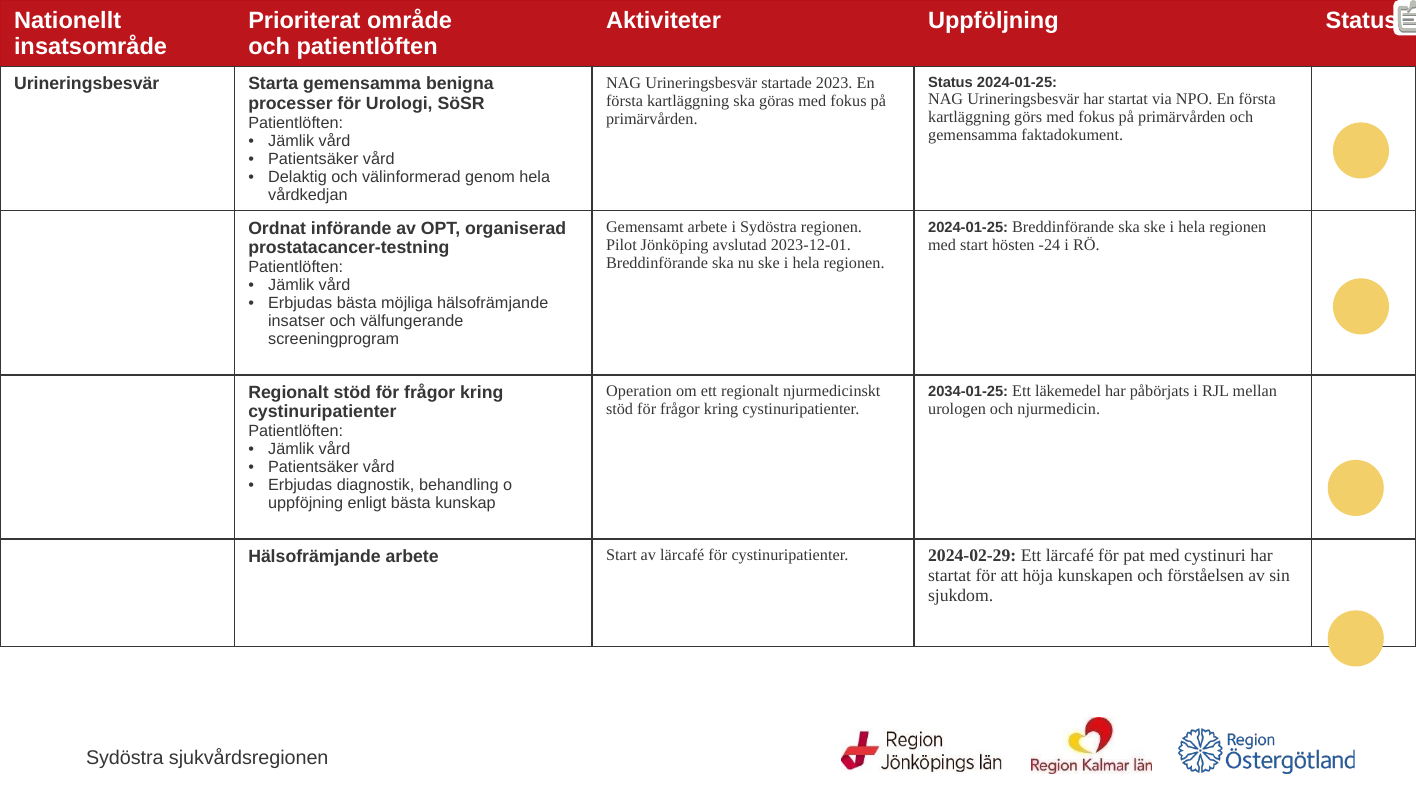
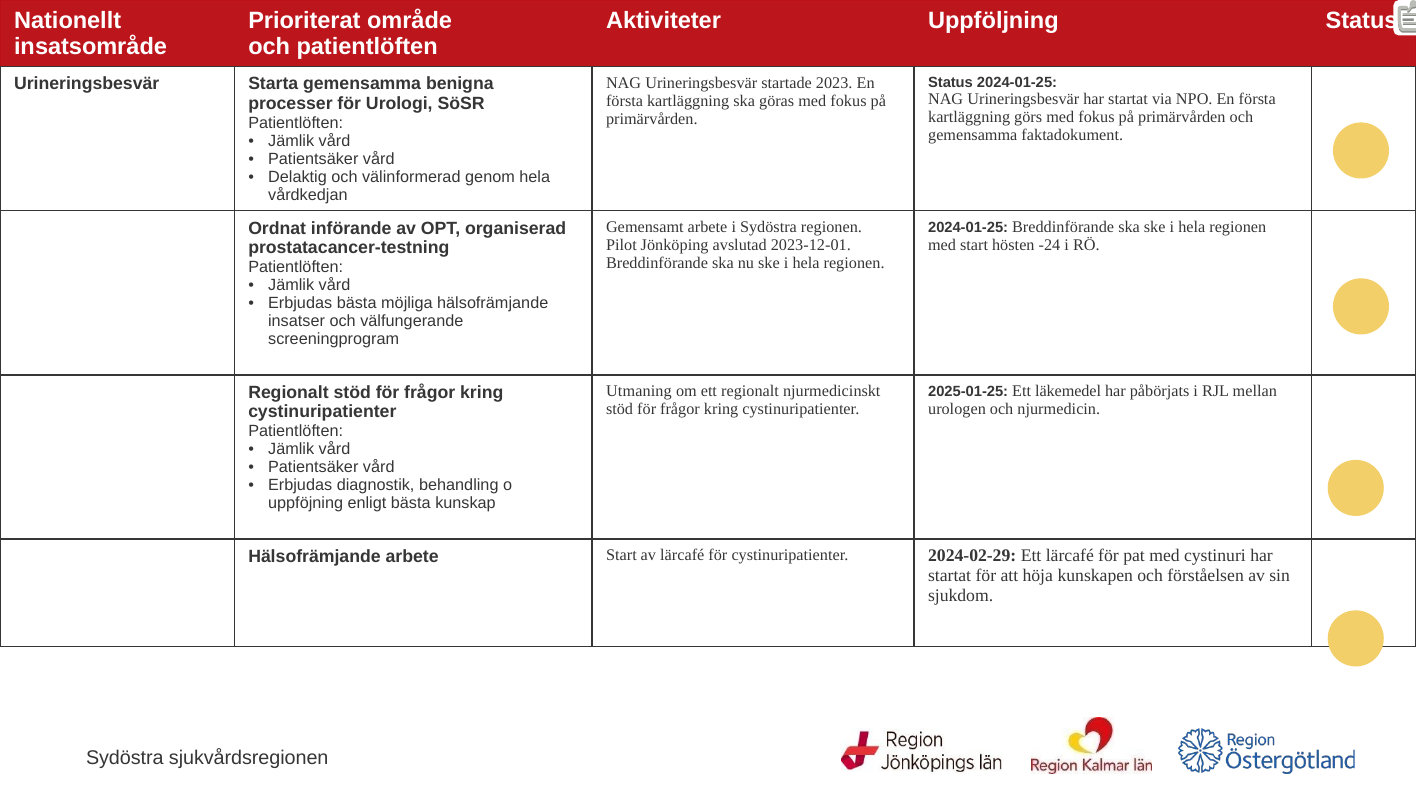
Operation: Operation -> Utmaning (639, 391)
2034-01-25: 2034-01-25 -> 2025-01-25 (968, 391)
